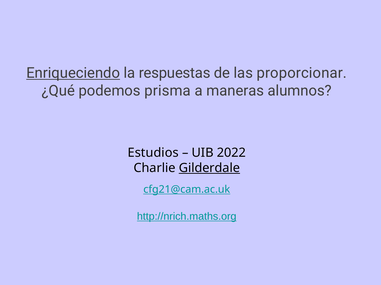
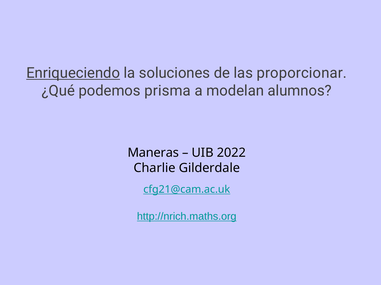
respuestas: respuestas -> soluciones (175, 73)
maneras: maneras -> modelan (235, 91)
Estudios: Estudios -> Maneras (153, 153)
Gilderdale underline: present -> none (209, 168)
